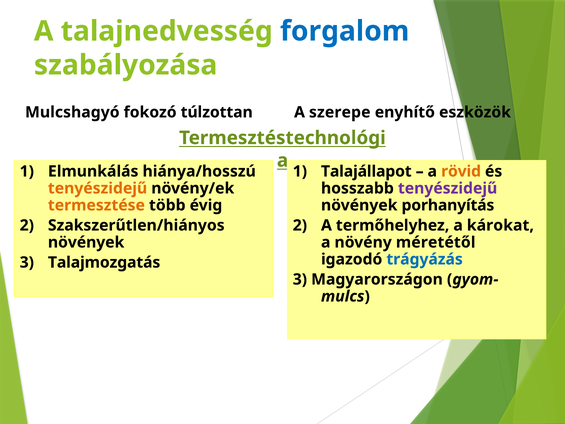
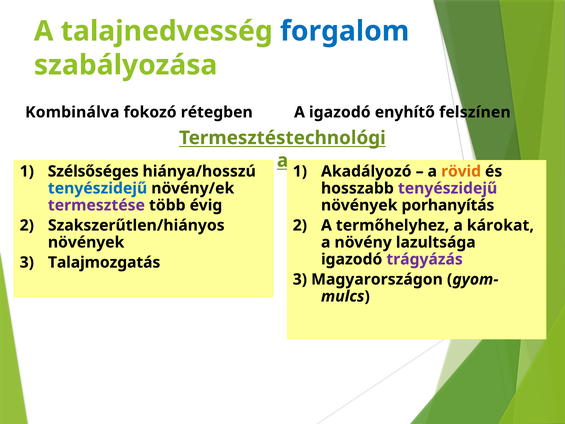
Mulcshagyó: Mulcshagyó -> Kombinálva (72, 112)
túlzottan: túlzottan -> rétegben (217, 112)
A szerepe: szerepe -> igazodó (340, 112)
eszközök: eszközök -> felszínen (475, 112)
Elmunkálás: Elmunkálás -> Szélsőséges (93, 171)
Talajállapot: Talajállapot -> Akadályozó (366, 171)
tenyészidejű colour: orange -> blue (98, 188)
termesztése colour: orange -> purple (96, 205)
méretétől: méretétől -> lazultsága (436, 242)
trágyázás colour: blue -> purple (425, 259)
